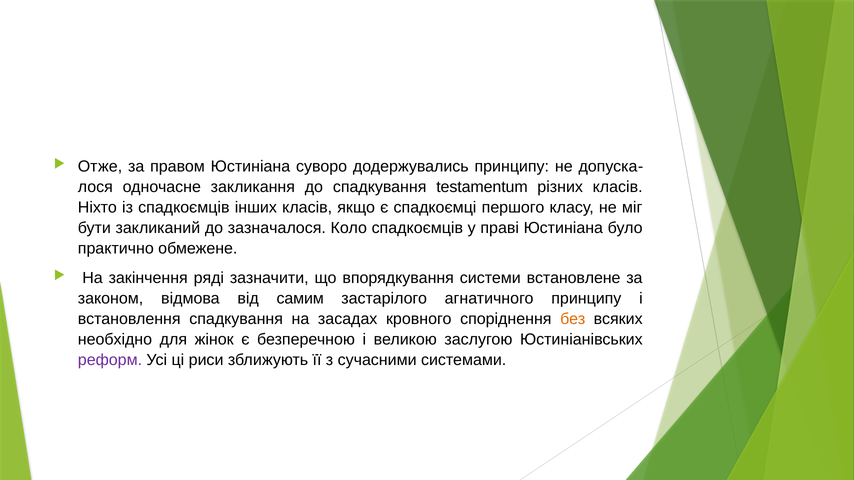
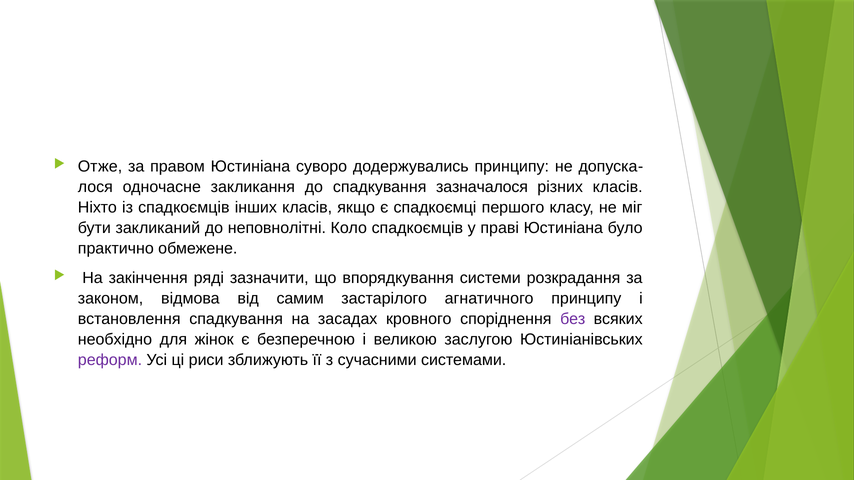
testamentum: testamentum -> зазначалося (482, 187)
зазначалося: зазначалося -> неповнолітні (277, 228)
встановлене: встановлене -> розкрадання (574, 278)
без colour: orange -> purple (573, 319)
